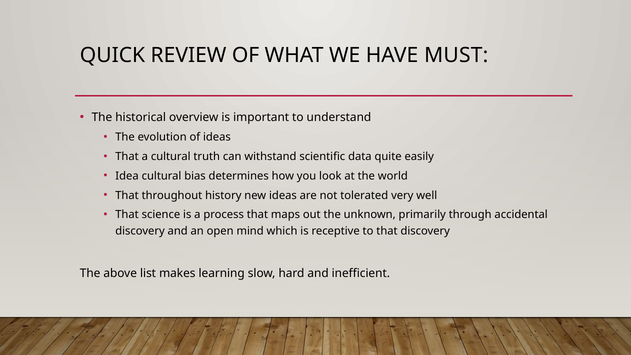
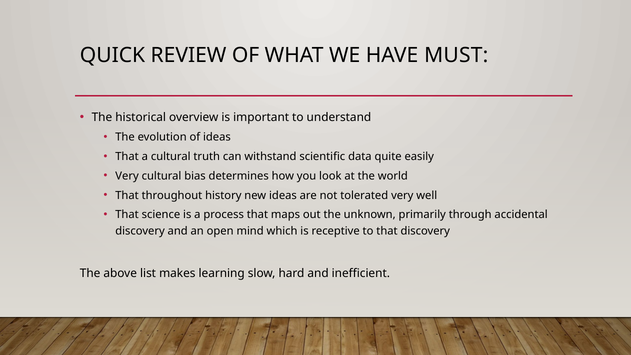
Idea: Idea -> Very (127, 176)
